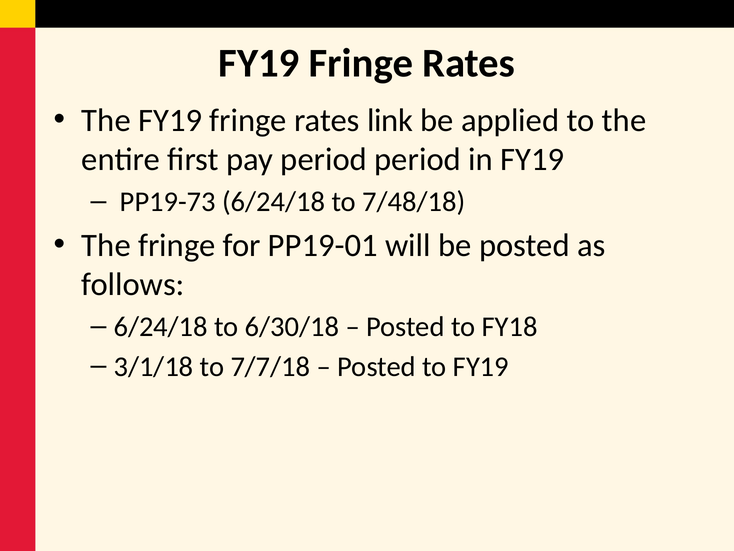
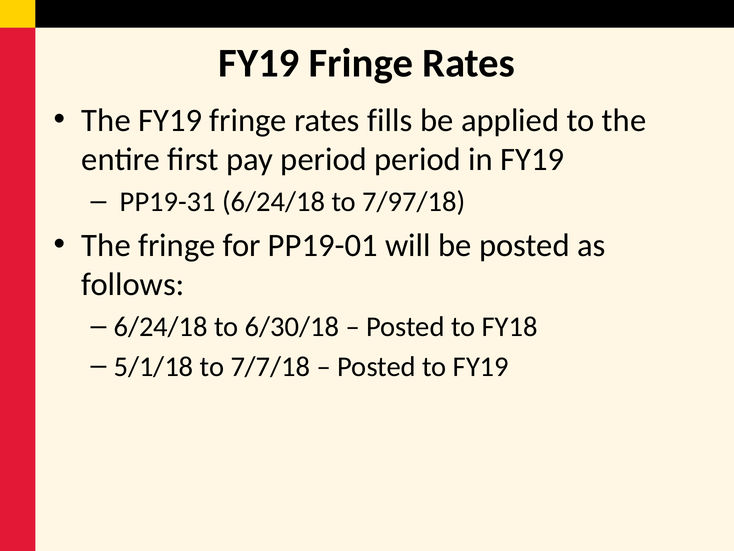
link: link -> fills (390, 120)
PP19-73: PP19-73 -> PP19-31 (168, 202)
7/48/18: 7/48/18 -> 7/97/18 (414, 202)
3/1/18: 3/1/18 -> 5/1/18 (153, 366)
